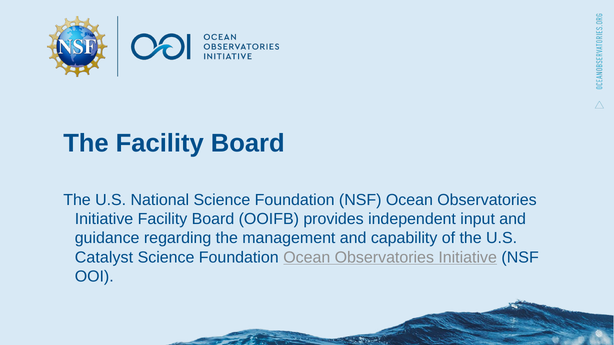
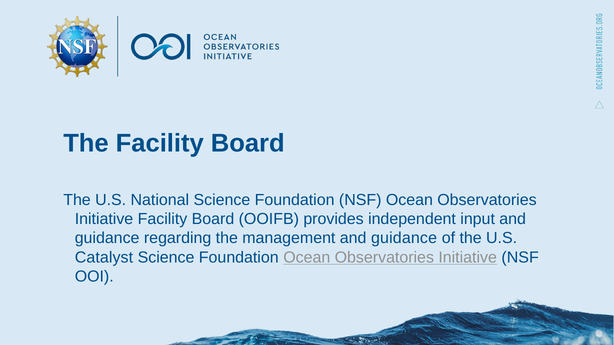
management and capability: capability -> guidance (404, 238)
